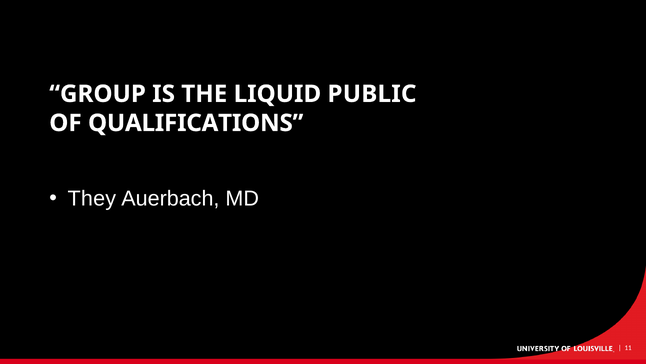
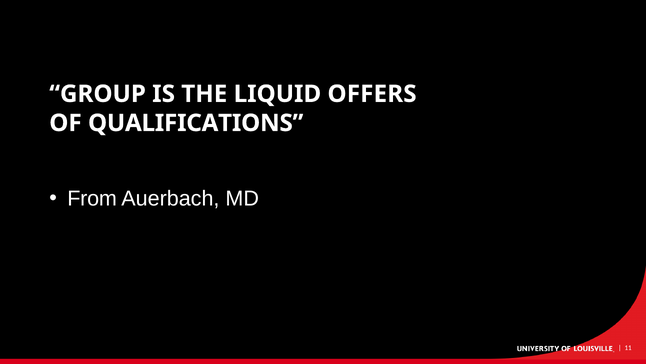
PUBLIC: PUBLIC -> OFFERS (372, 94)
They: They -> From (92, 199)
